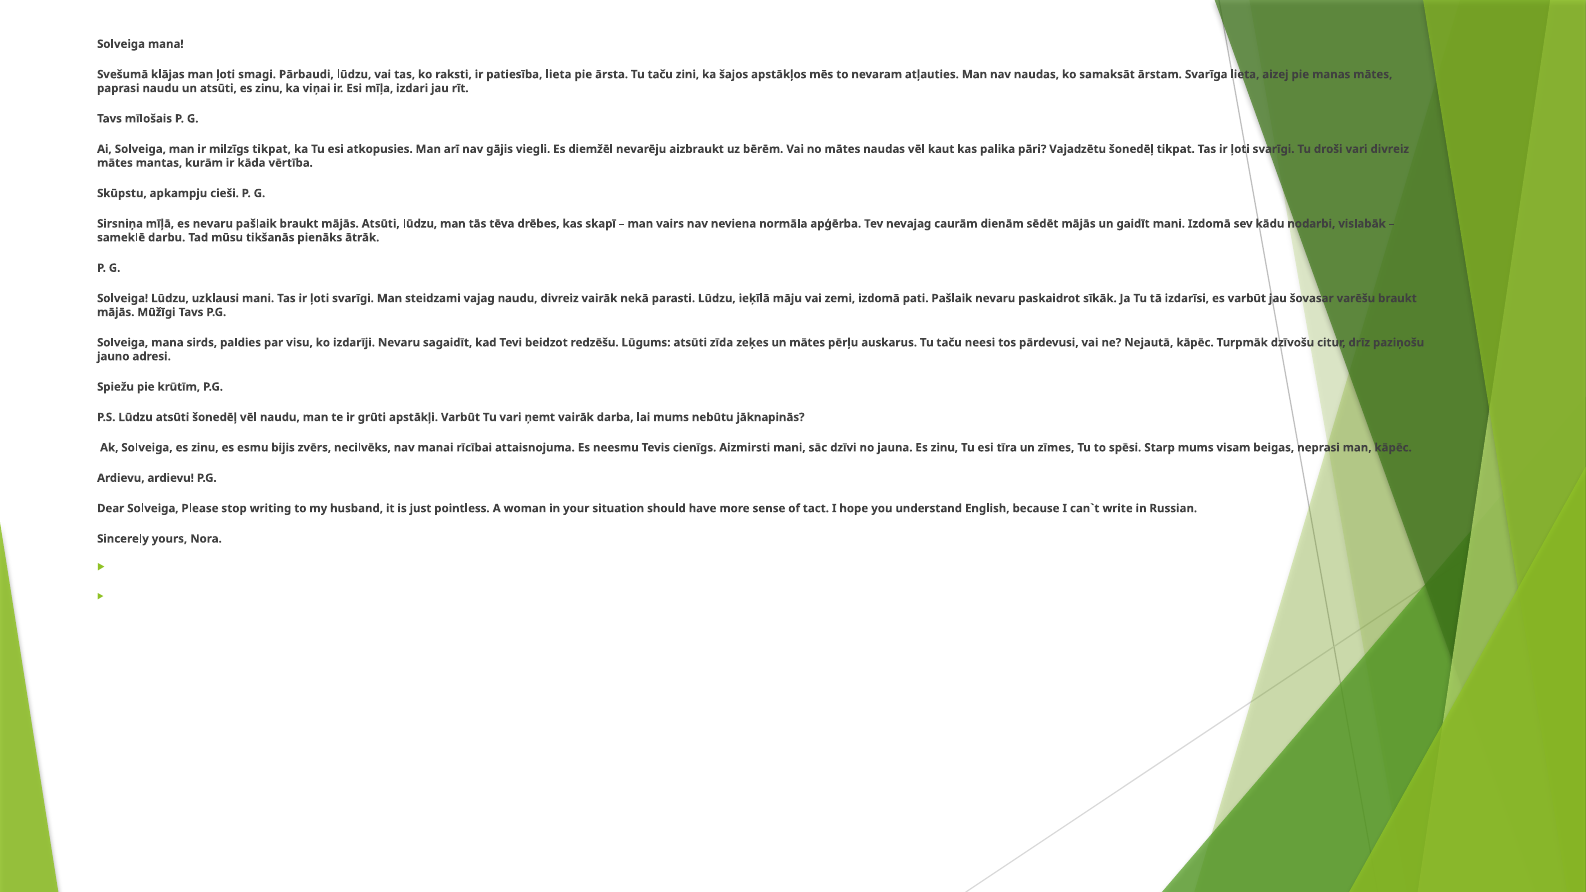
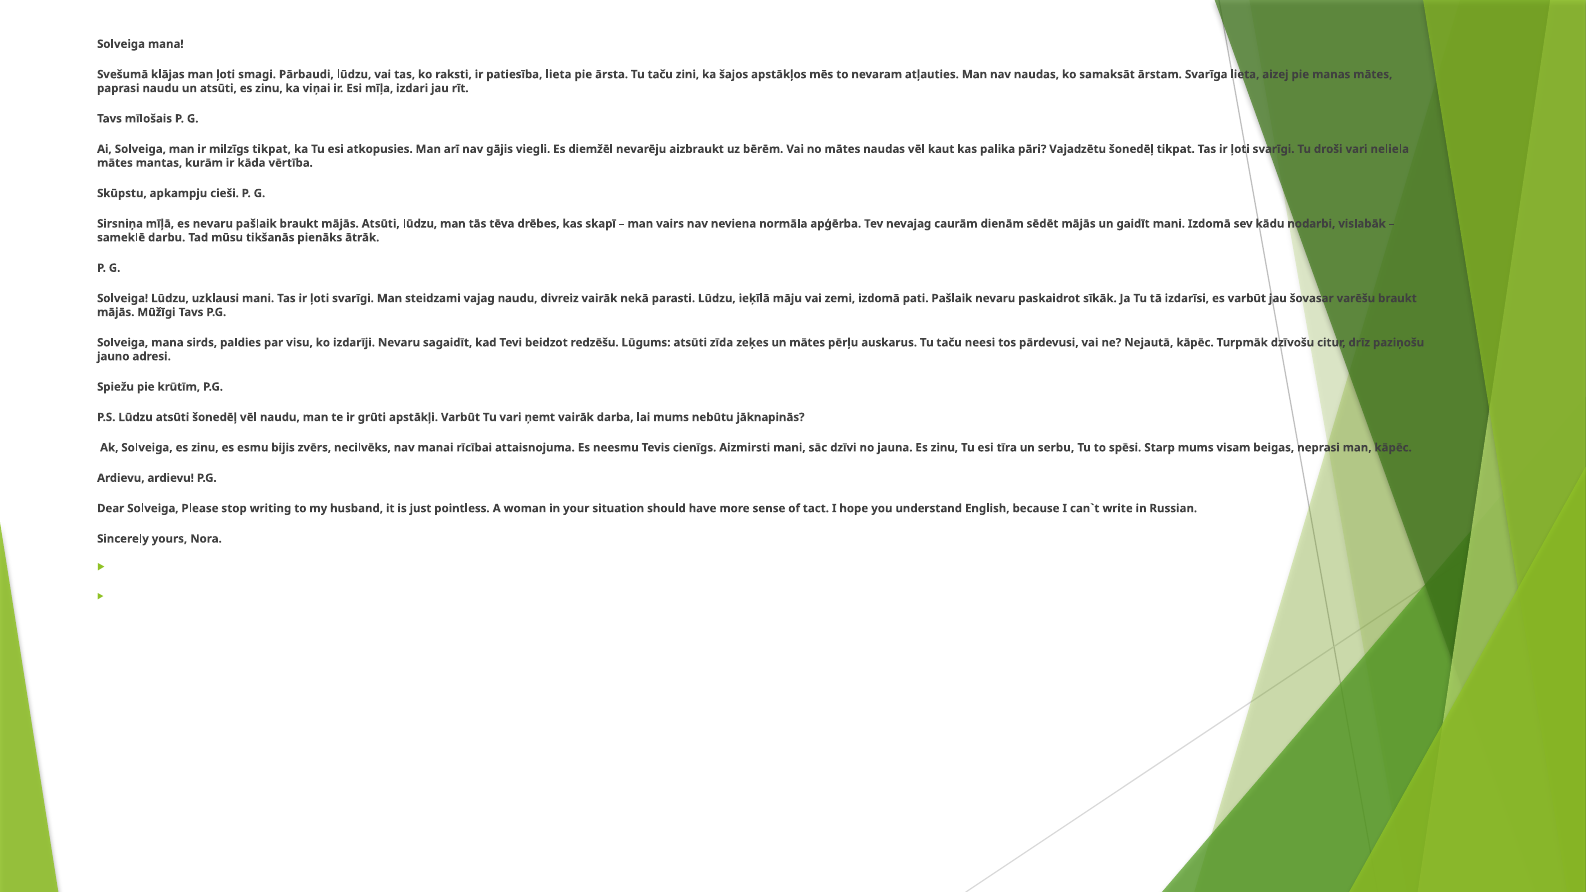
vari divreiz: divreiz -> neliela (1390, 149)
zīmes: zīmes -> serbu (1056, 448)
